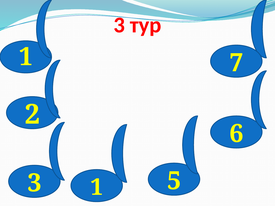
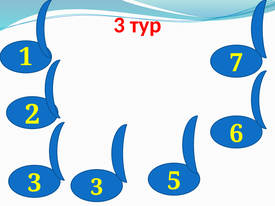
3 1: 1 -> 3 (97, 187)
